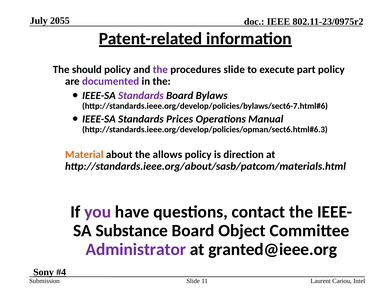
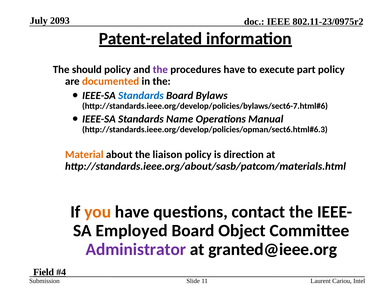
2055: 2055 -> 2093 (60, 21)
procedures slide: slide -> have (234, 70)
documented colour: purple -> orange (111, 81)
Standards colour: purple -> blue (141, 96)
Prices: Prices -> Name (180, 119)
allows: allows -> liaison (167, 155)
you colour: purple -> orange (98, 212)
Substance: Substance -> Employed (132, 231)
Sony: Sony -> Field (44, 272)
